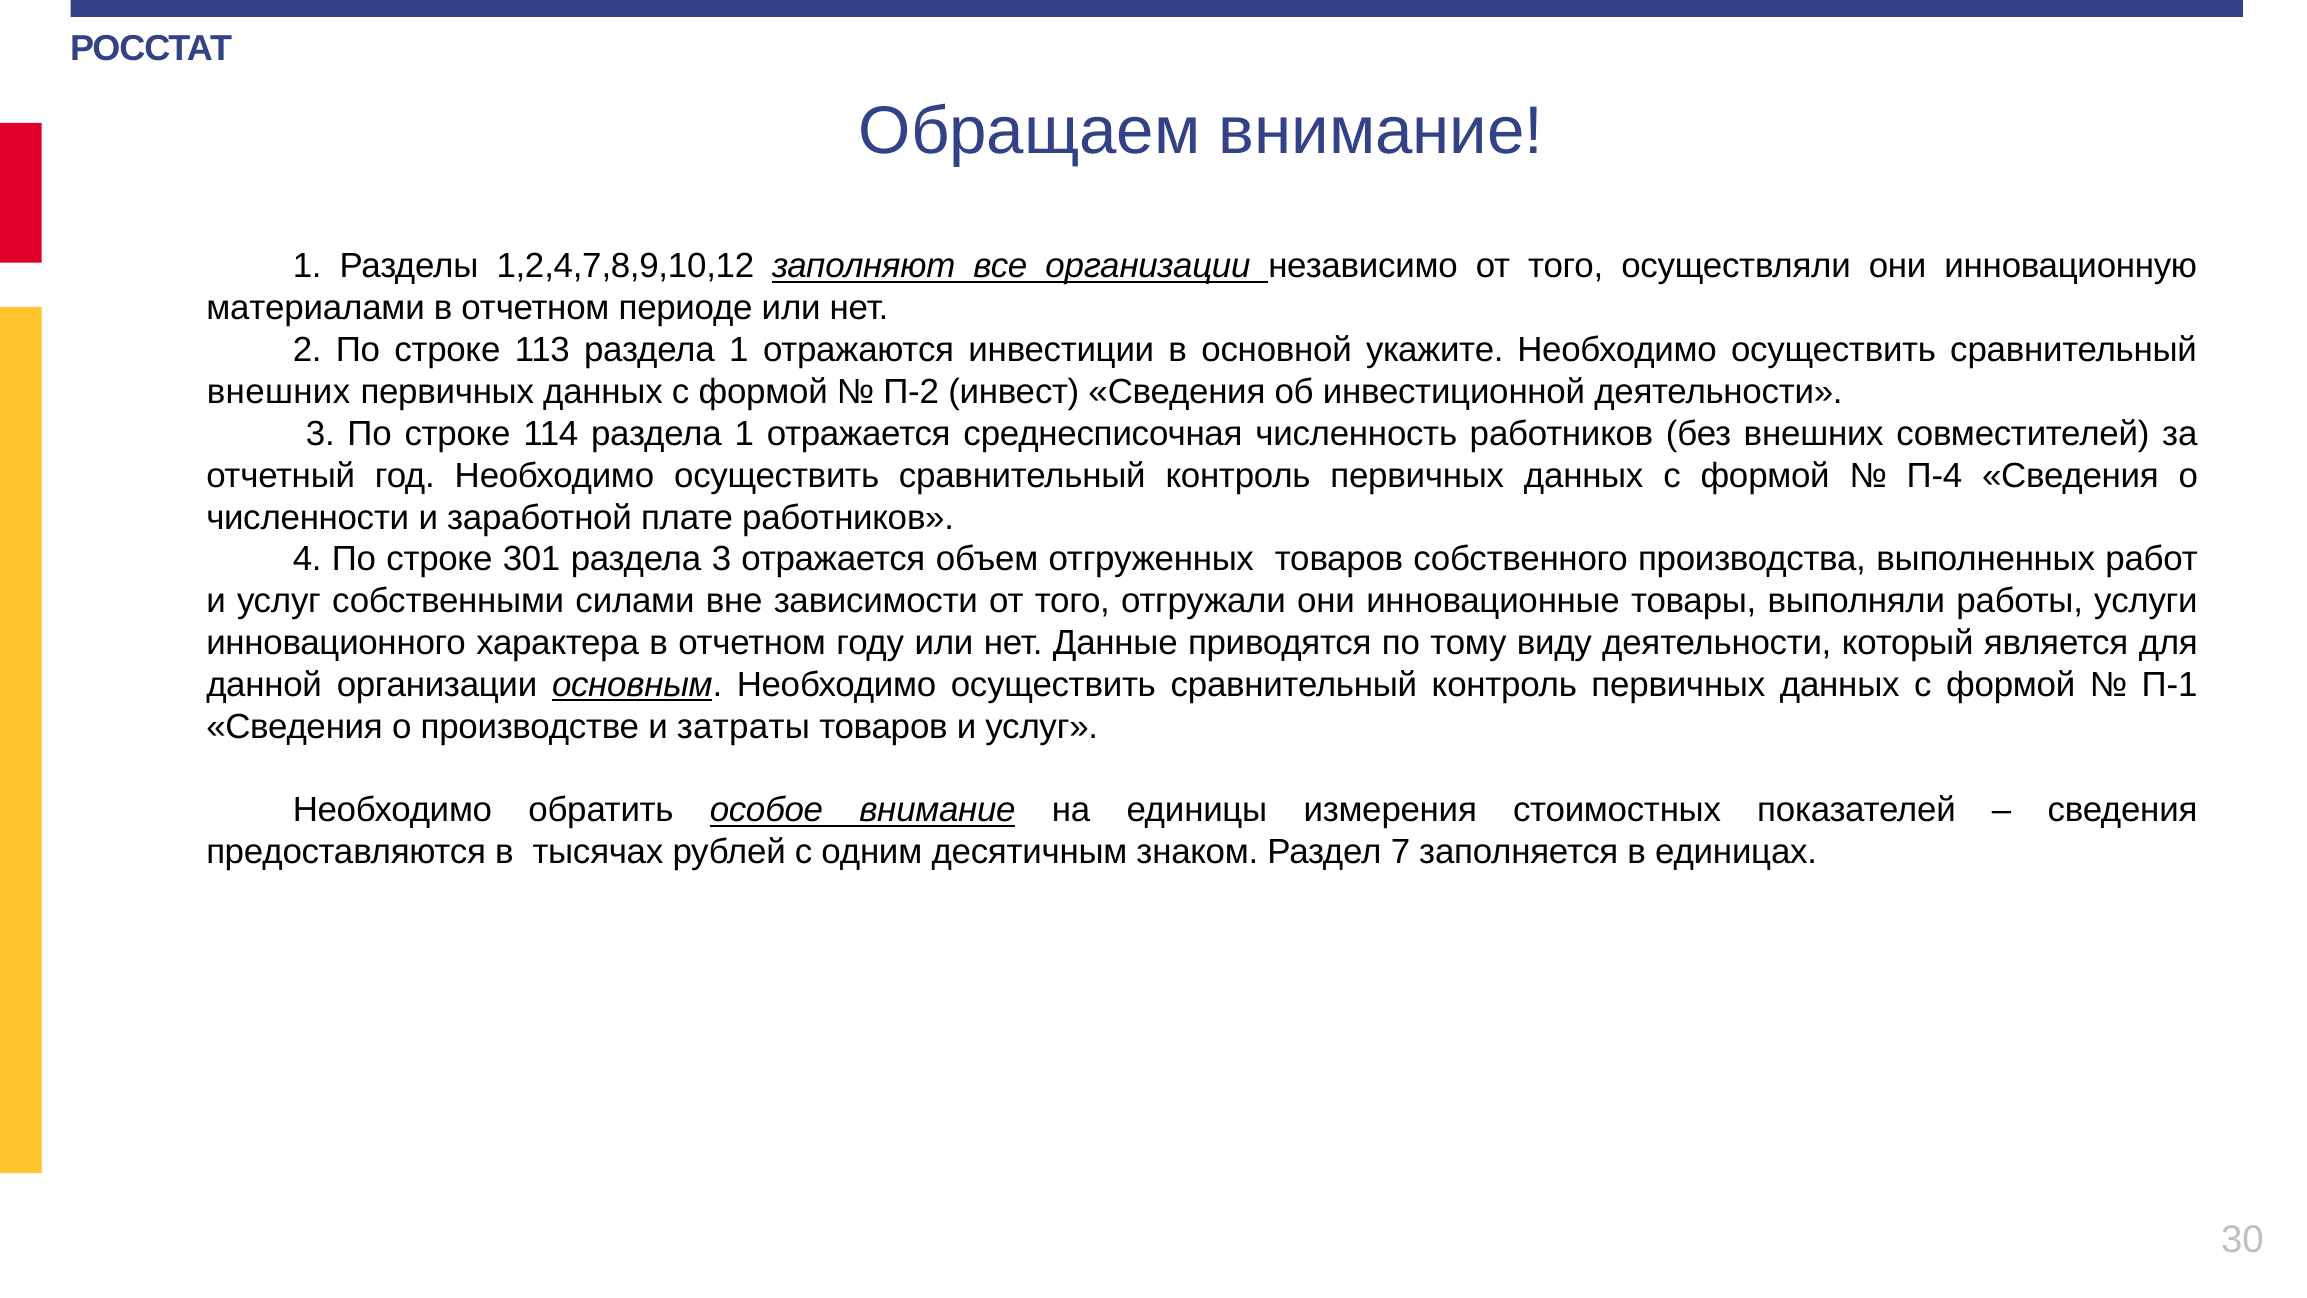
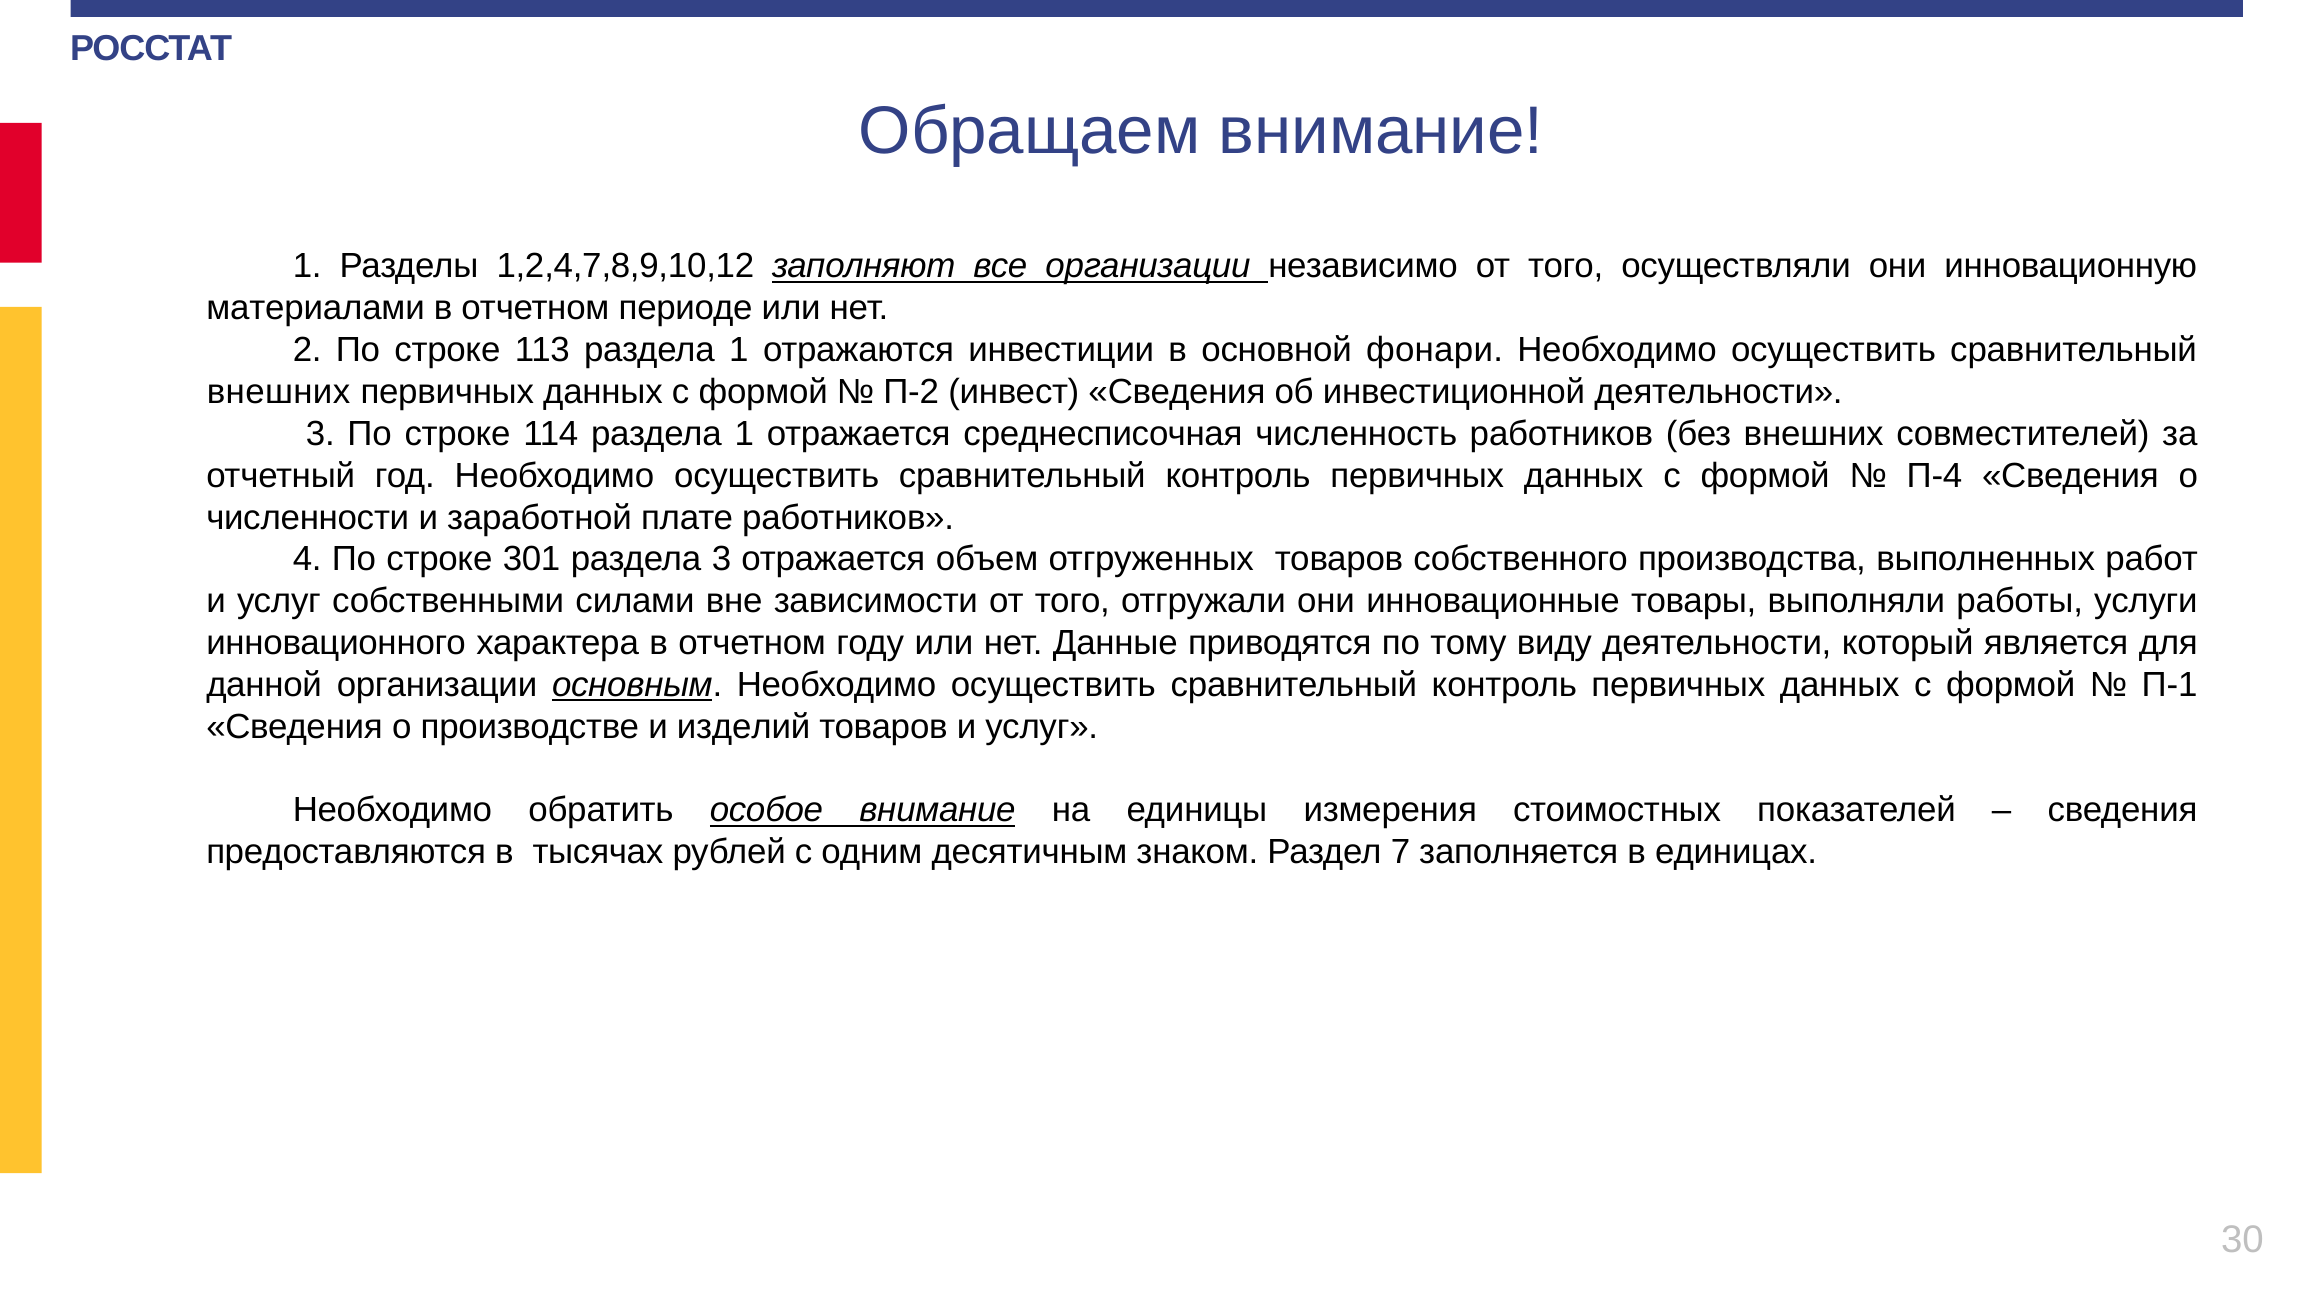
укажите: укажите -> фонари (1435, 350)
затраты: затраты -> изделий (744, 726)
